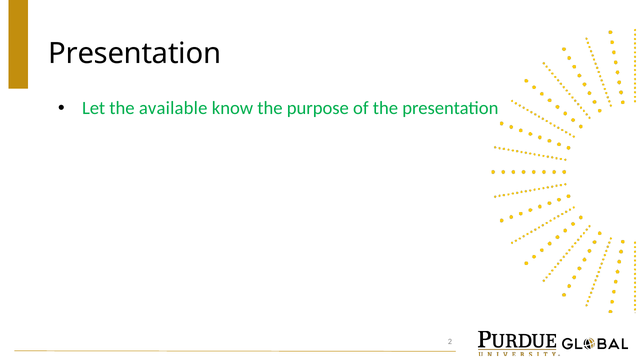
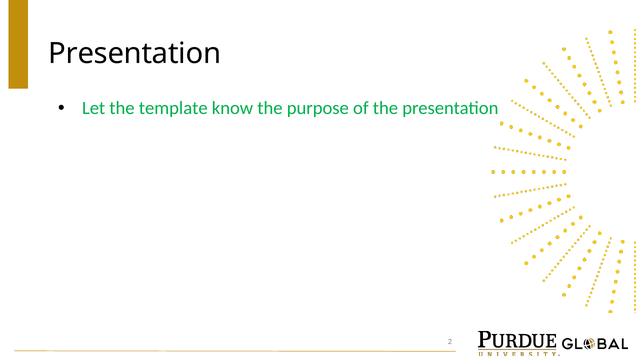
available: available -> template (173, 108)
